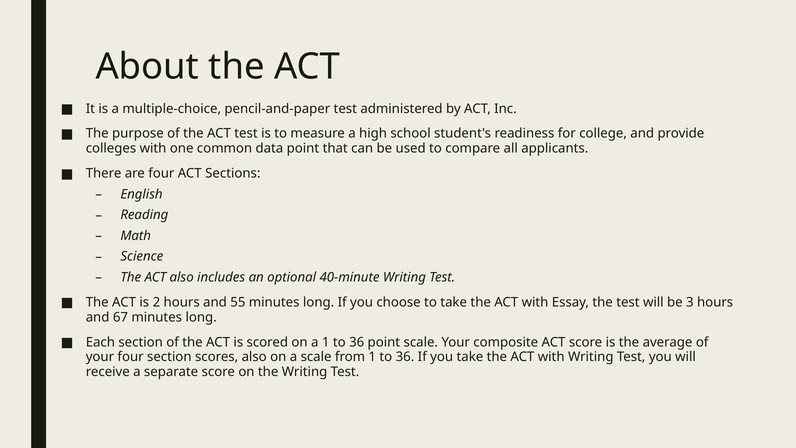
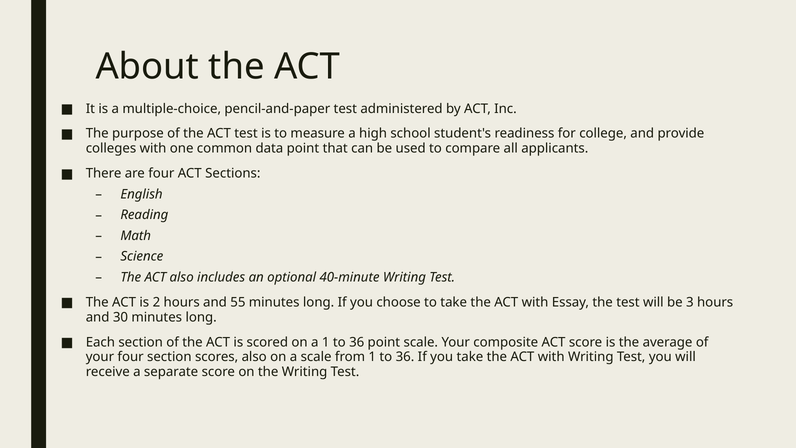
67: 67 -> 30 (120, 317)
